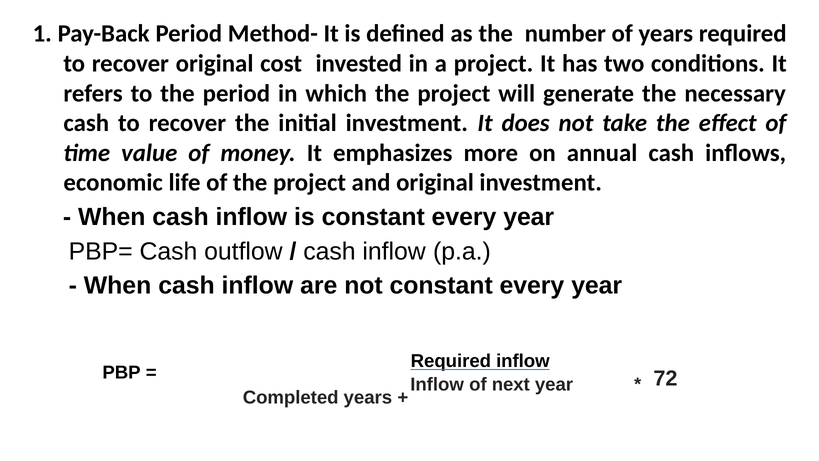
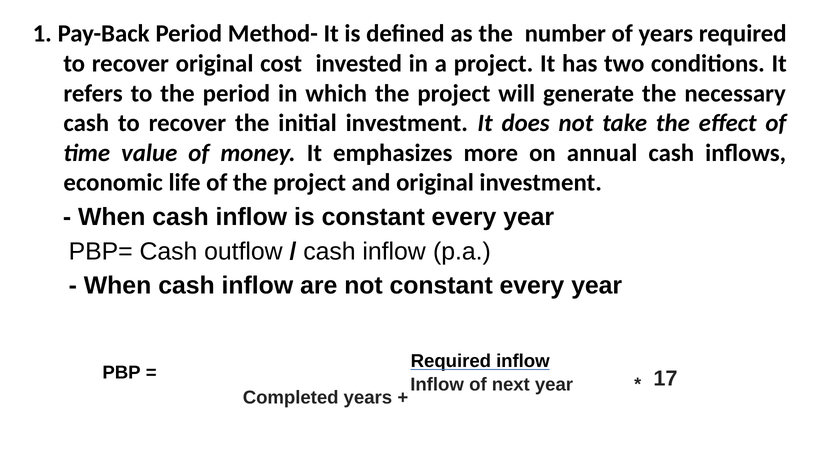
72: 72 -> 17 (666, 379)
